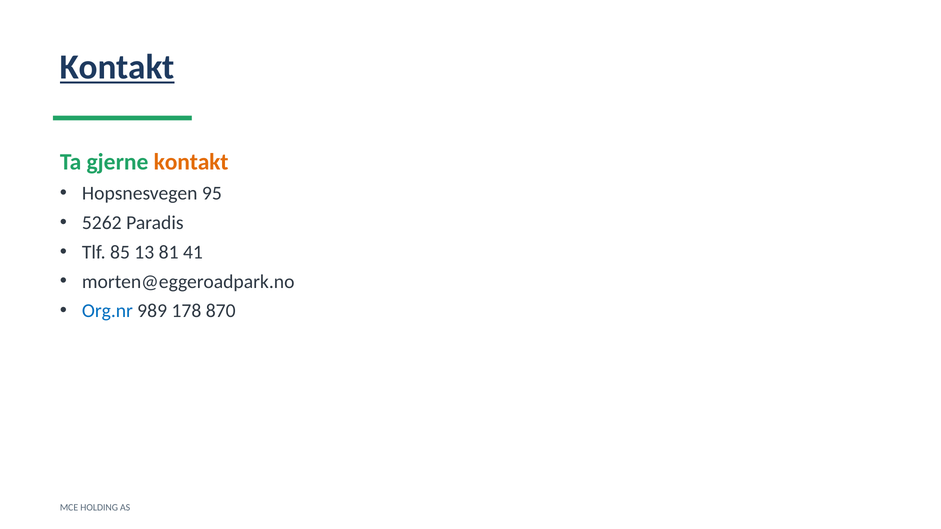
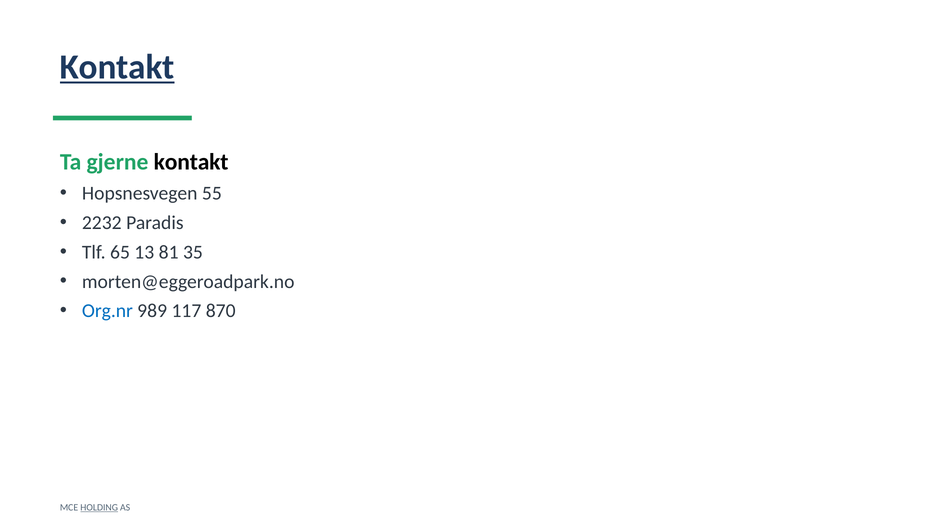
kontakt colour: orange -> black (191, 162)
95: 95 -> 55 (212, 193)
5262: 5262 -> 2232 (102, 223)
85: 85 -> 65 (120, 252)
41: 41 -> 35 (193, 252)
178: 178 -> 117 (186, 311)
HOLDING underline: none -> present (99, 508)
